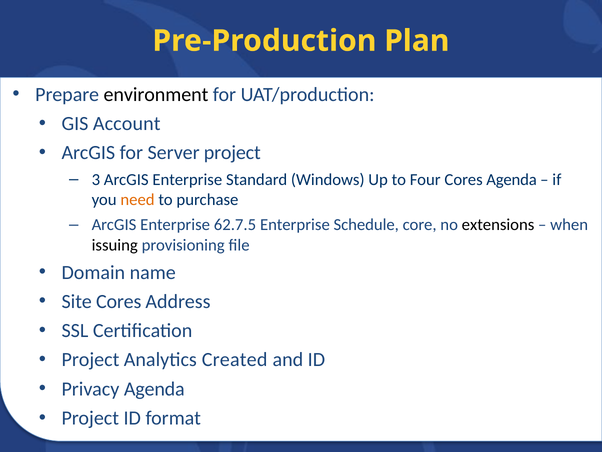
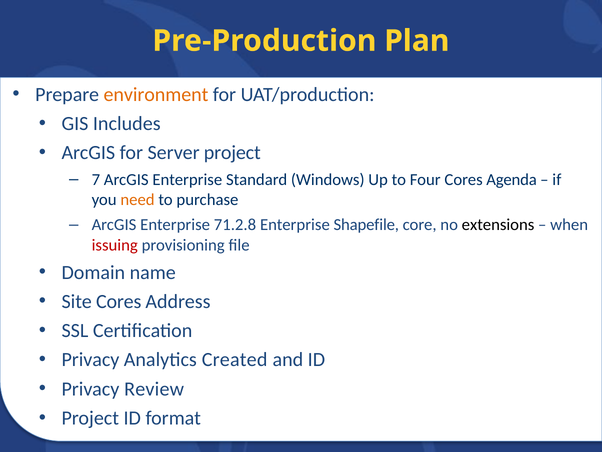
environment colour: black -> orange (156, 94)
Account: Account -> Includes (127, 124)
3: 3 -> 7 (96, 180)
62.7.5: 62.7.5 -> 71.2.8 (235, 225)
Schedule: Schedule -> Shapefile (366, 225)
issuing colour: black -> red (115, 245)
Project: Project -> Privacy (90, 359)
Privacy Agenda: Agenda -> Review (154, 389)
